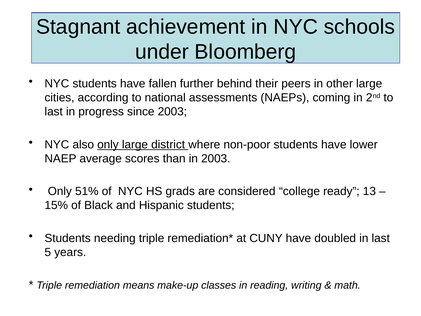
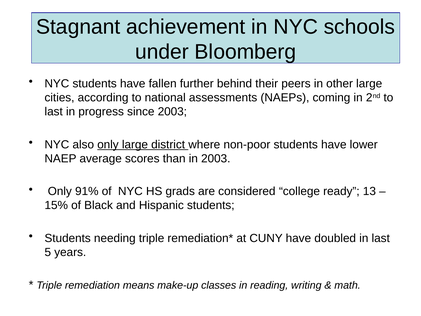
51%: 51% -> 91% (87, 191)
